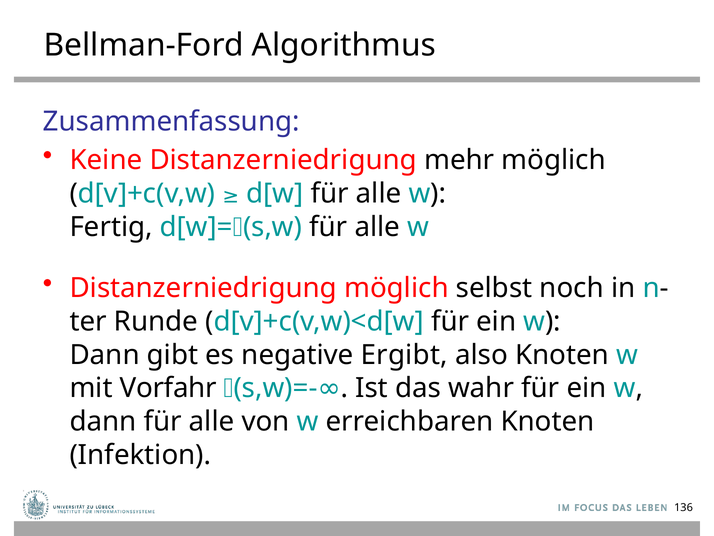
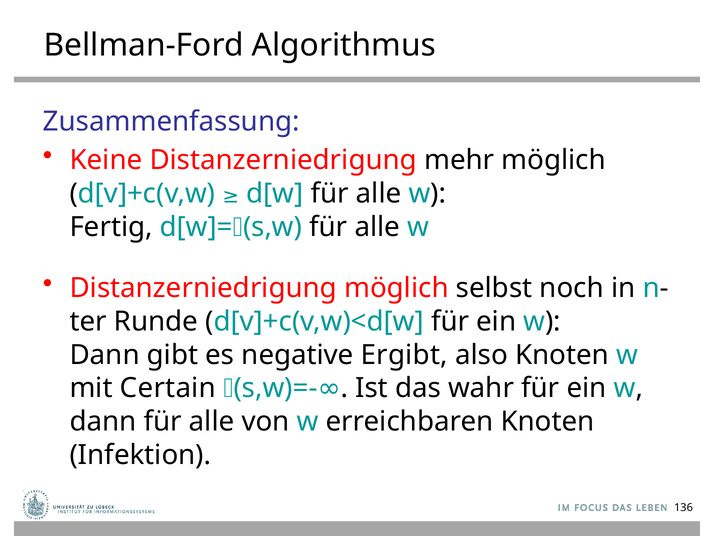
Vorfahr: Vorfahr -> Certain (168, 388)
